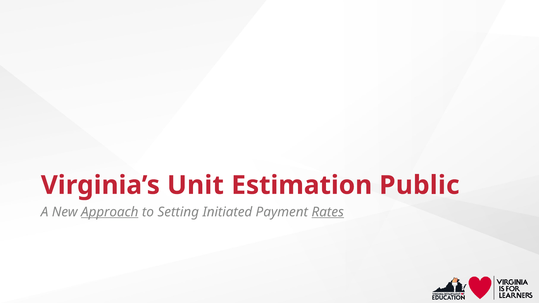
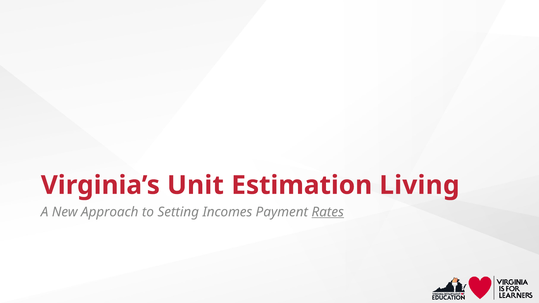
Public: Public -> Living (419, 185)
Approach underline: present -> none (110, 212)
Initiated: Initiated -> Incomes (227, 212)
